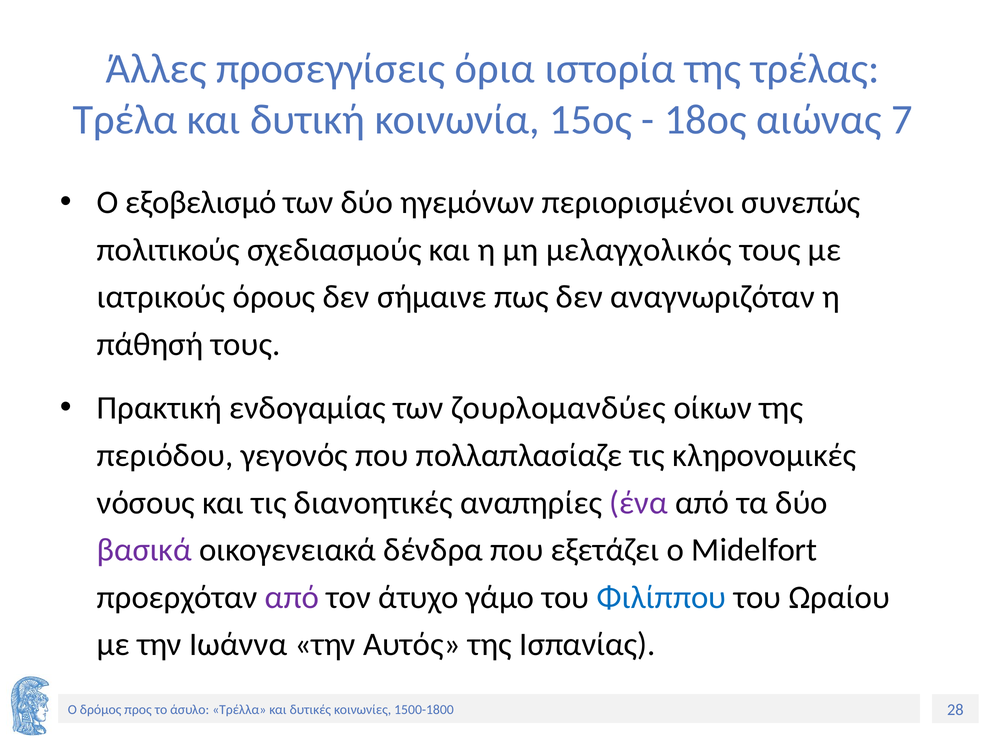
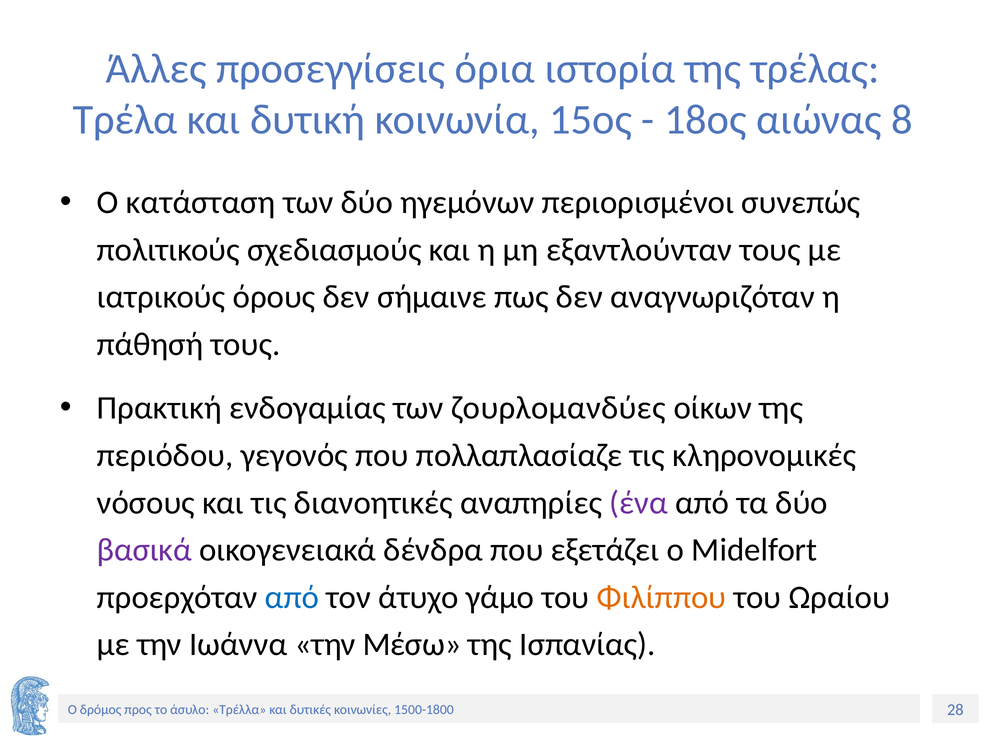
7: 7 -> 8 (902, 120)
εξοβελισμό: εξοβελισμό -> κατάσταση (201, 203)
μελαγχολικός: μελαγχολικός -> εξαντλούνταν (639, 250)
από colour: purple -> blue (292, 598)
Φιλίππου colour: blue -> orange (661, 598)
Αυτός: Αυτός -> Μέσω (412, 645)
